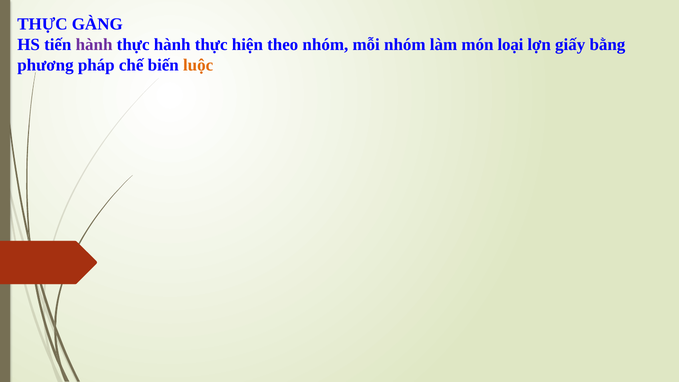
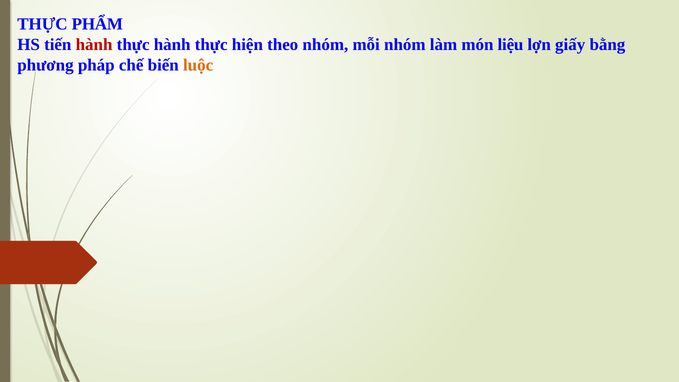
GÀNG: GÀNG -> PHẨM (97, 24)
hành colour: purple -> red (94, 45)
loại: loại -> liệu (511, 45)
